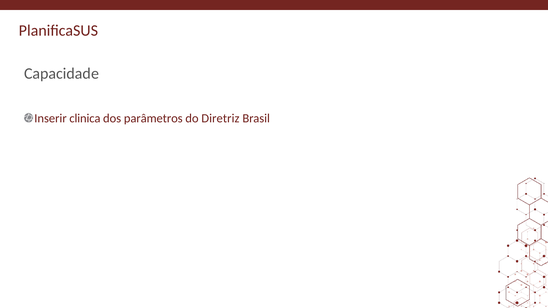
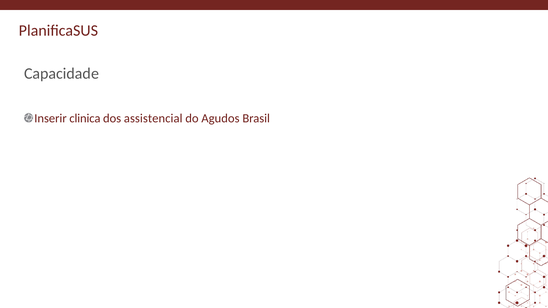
parâmetros: parâmetros -> assistencial (153, 118)
Diretriz: Diretriz -> Agudos (220, 118)
